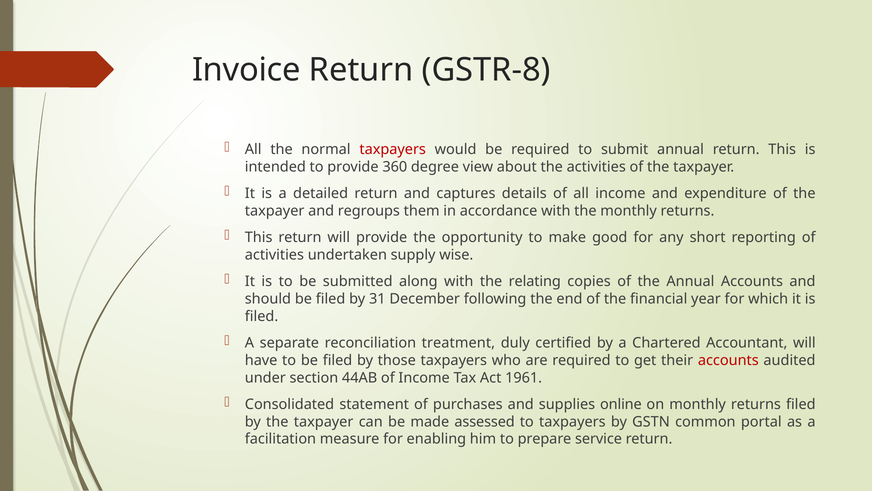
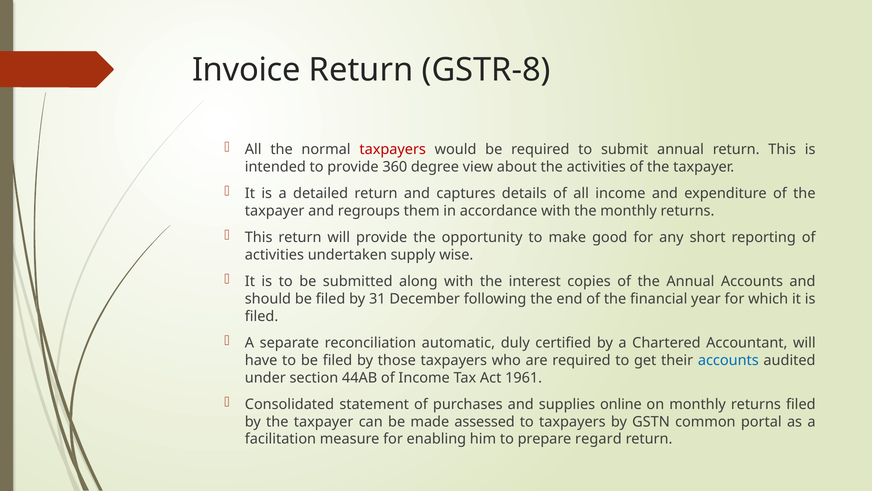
relating: relating -> interest (535, 281)
treatment: treatment -> automatic (458, 342)
accounts colour: red -> blue (728, 360)
service: service -> regard (598, 439)
